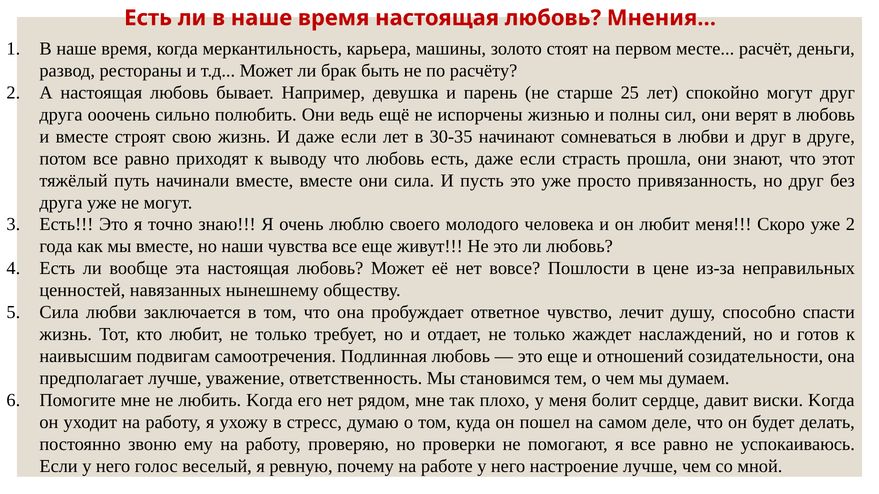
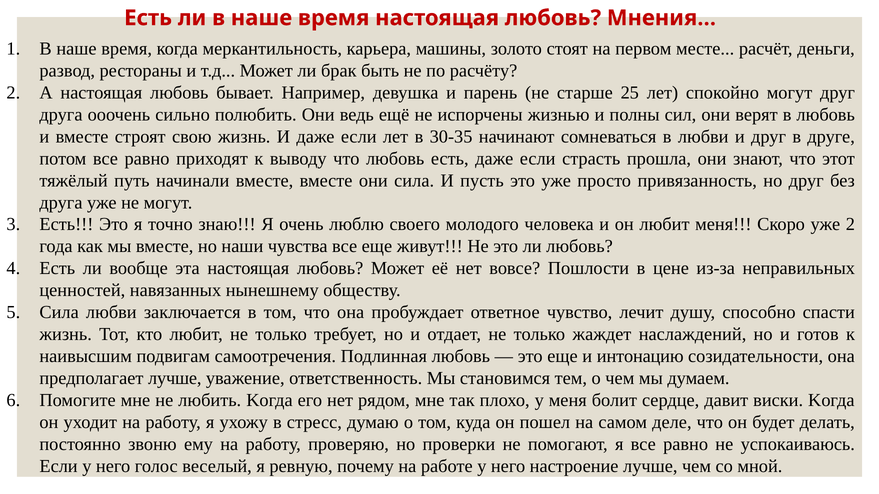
отношений: отношений -> интонацию (640, 357)
